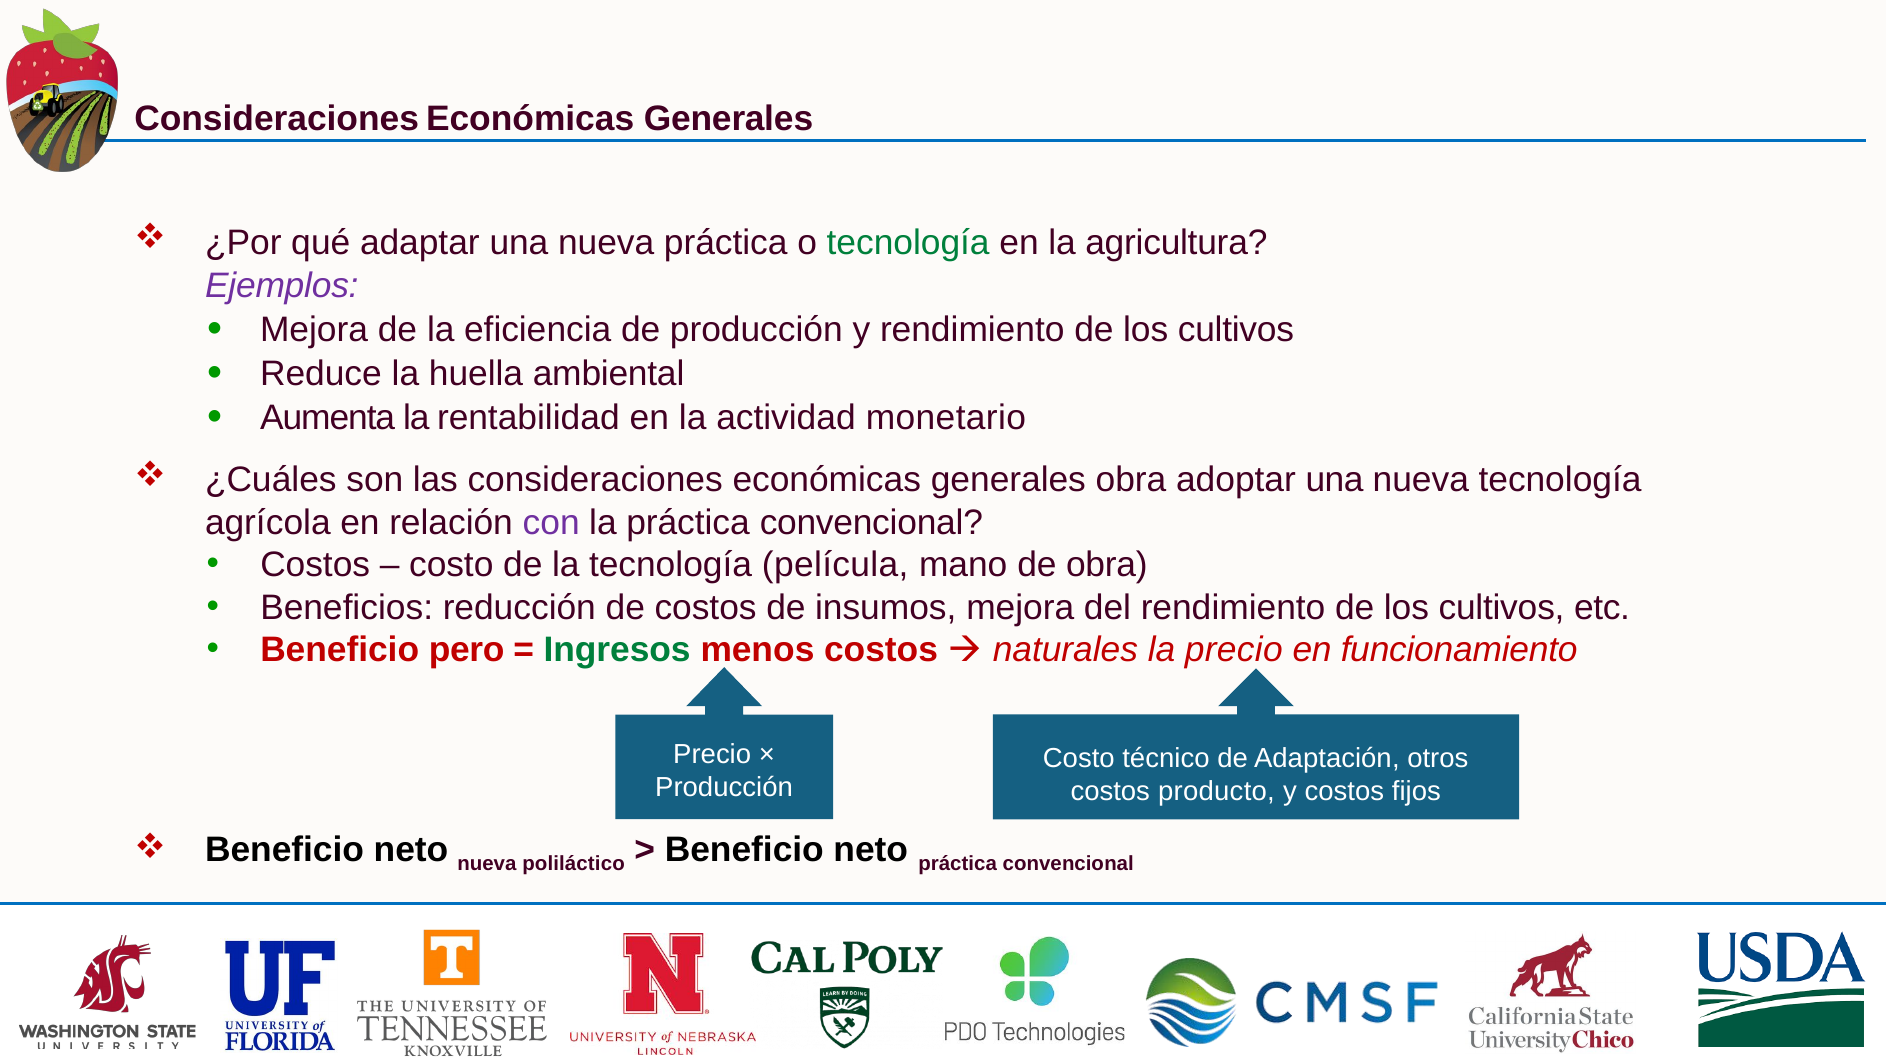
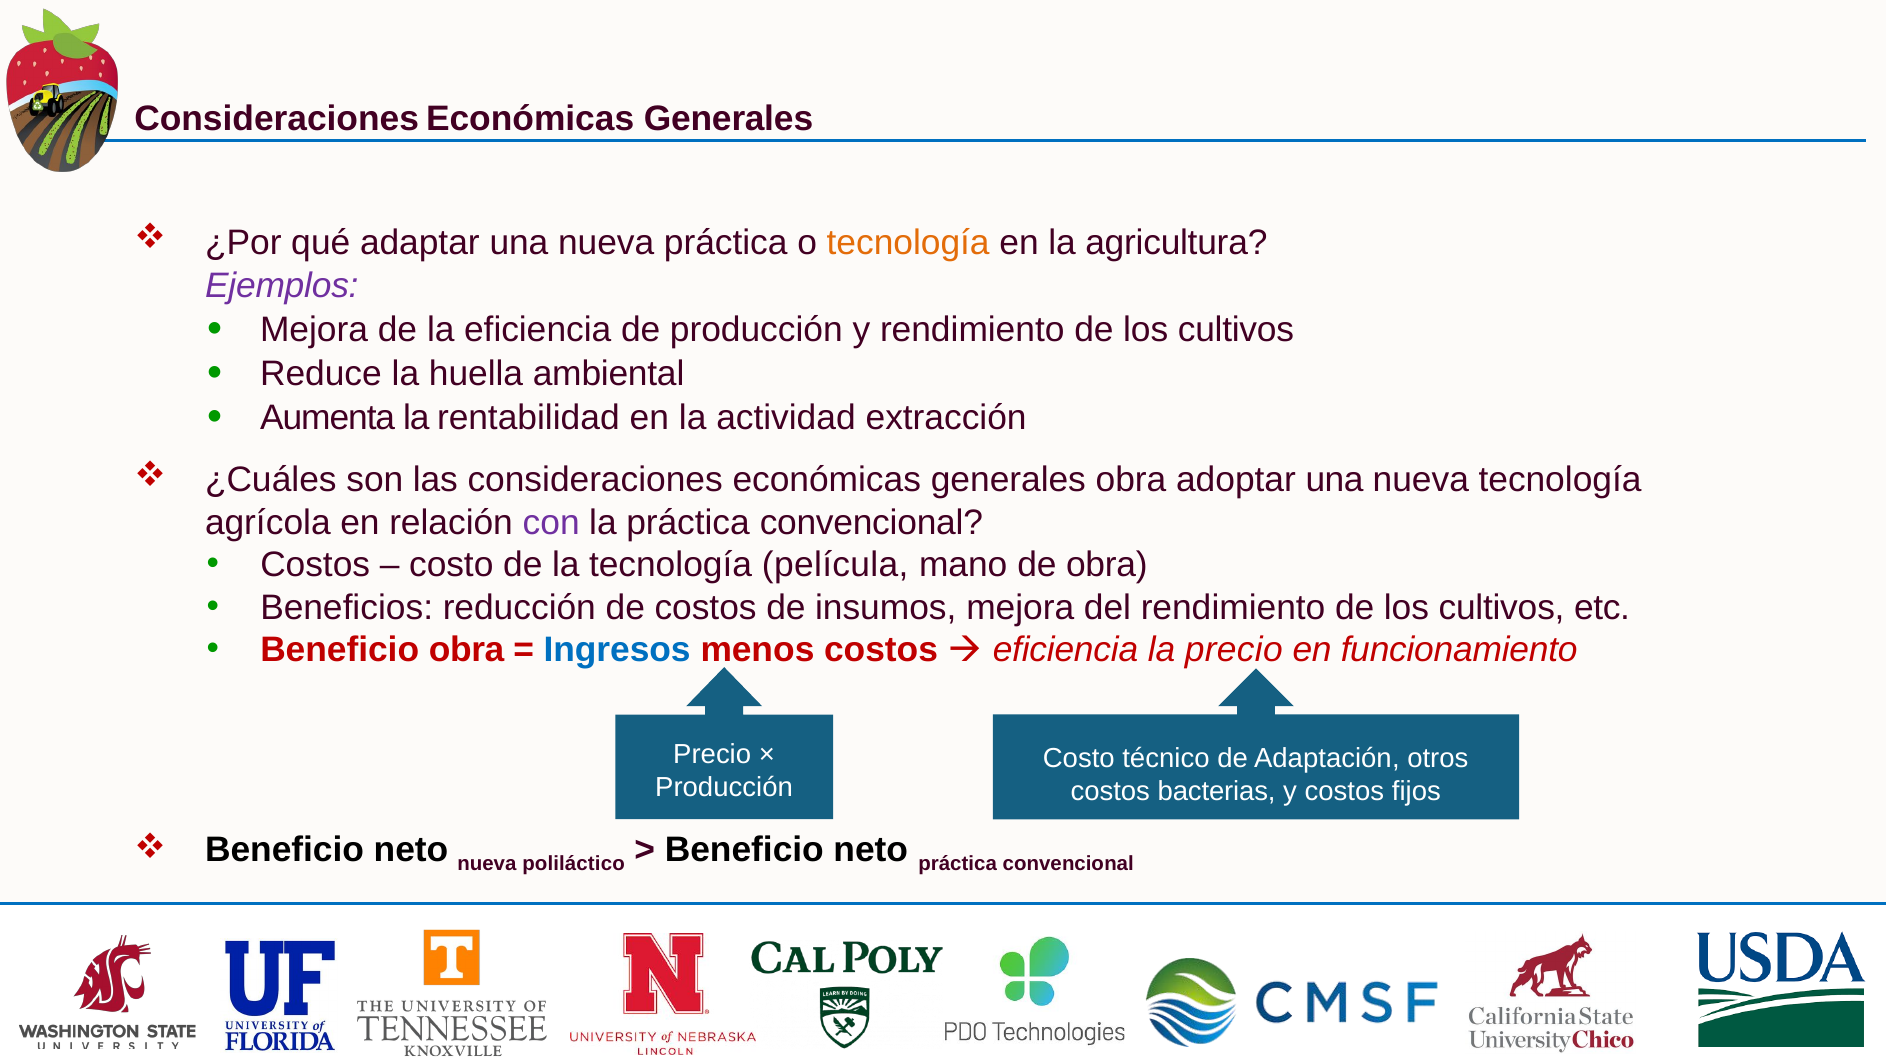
tecnología colour: green -> orange (908, 243)
monetario: monetario -> extracción (946, 418)
Beneficio pero: pero -> obra (467, 650)
Ingresos colour: green -> blue (617, 650)
naturales: naturales -> eficiencia (1065, 650)
producto: producto -> bacterias (1217, 791)
